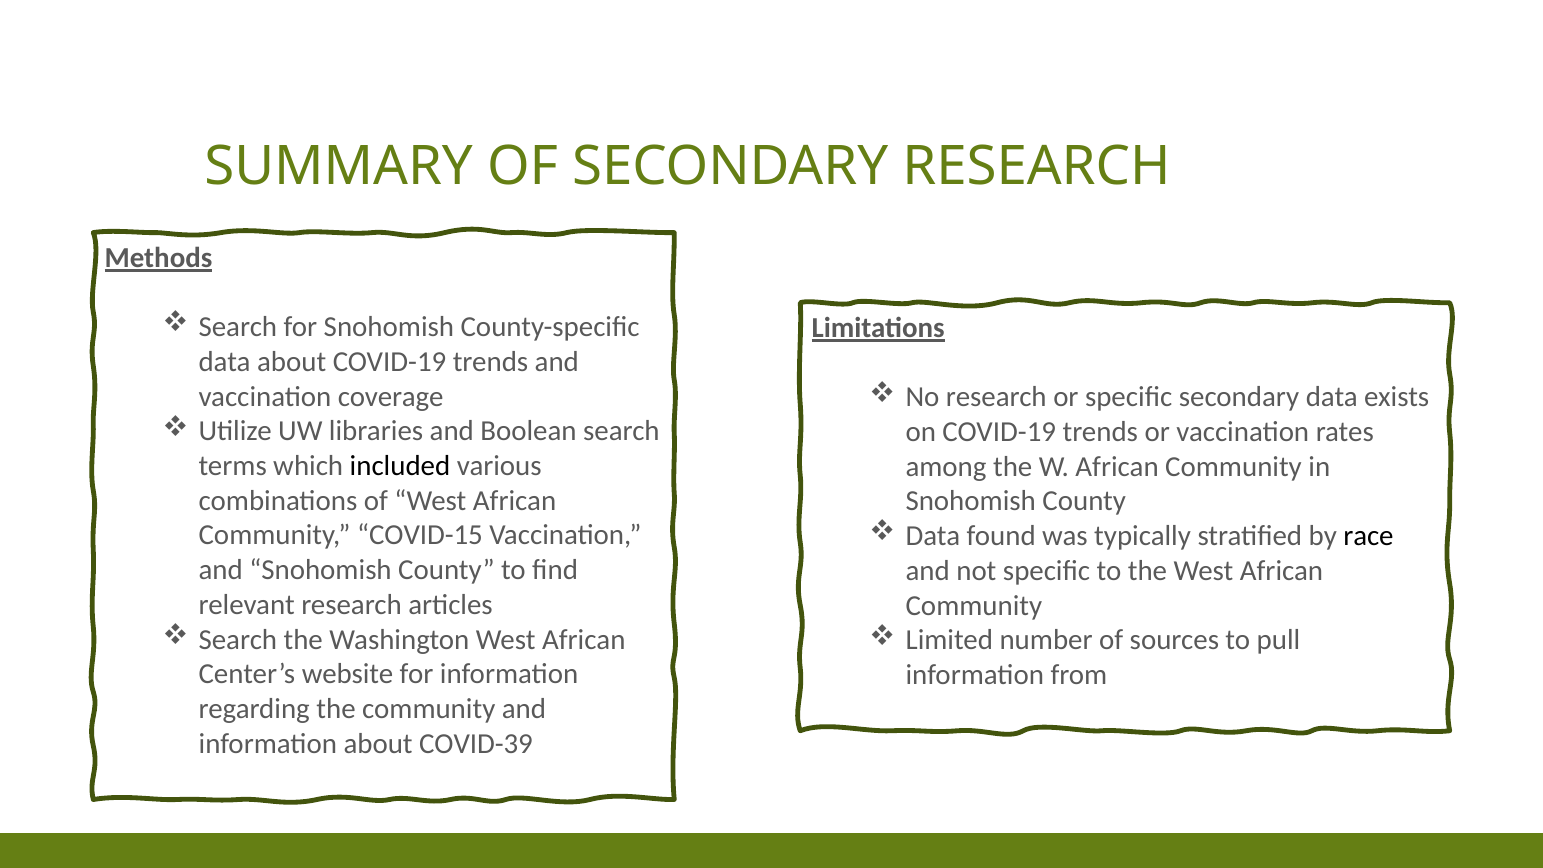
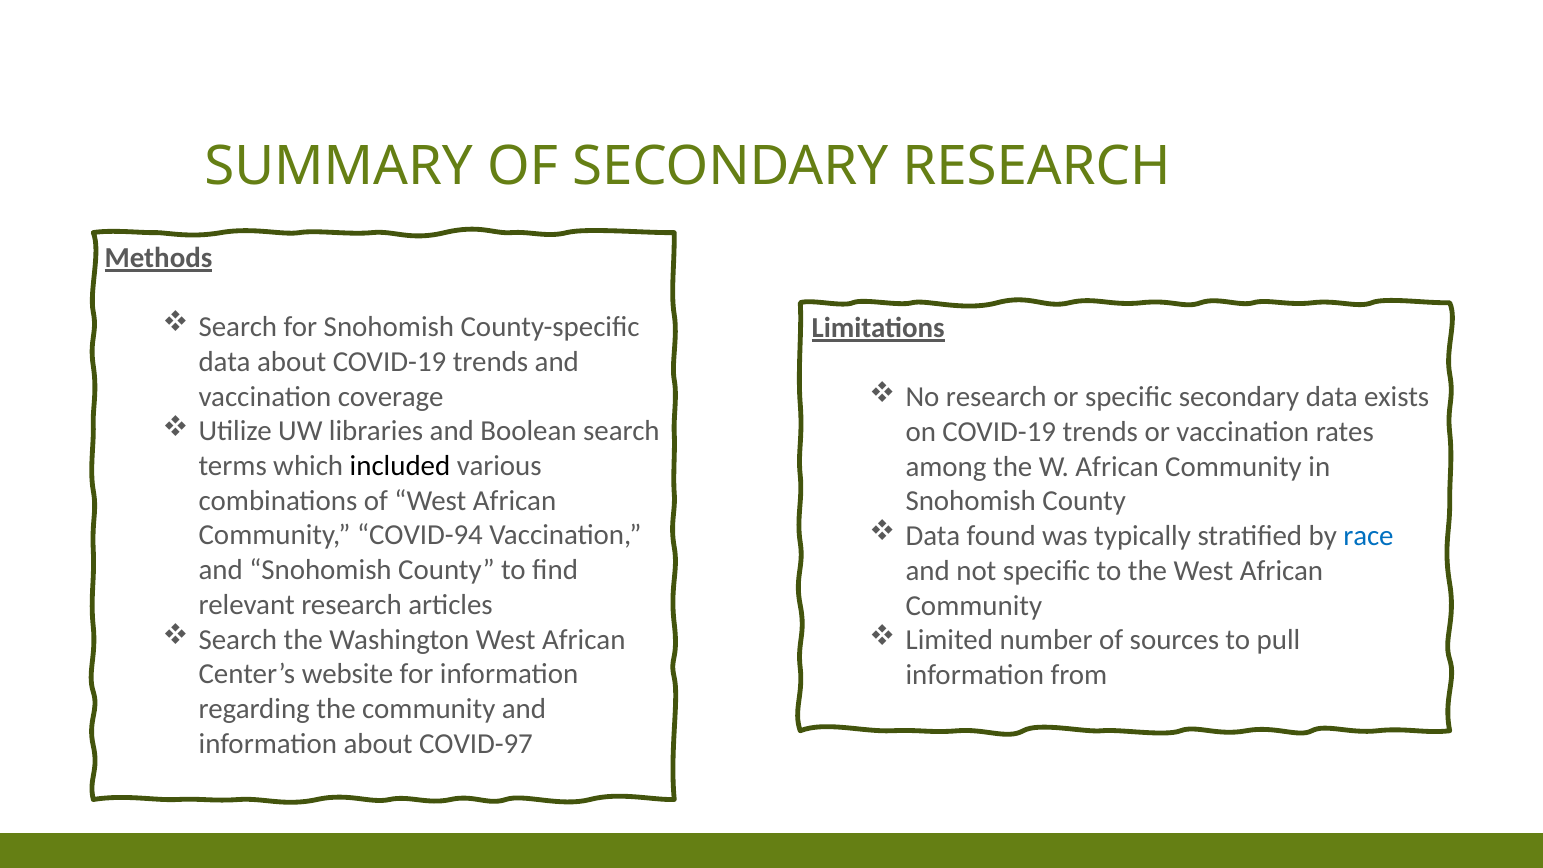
race colour: black -> blue (1368, 536)
COVID-15: COVID-15 -> COVID-94 (420, 535)
COVID-39: COVID-39 -> COVID-97 (476, 744)
